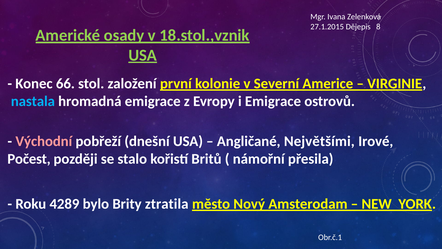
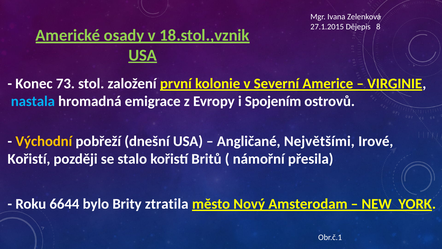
66: 66 -> 73 (65, 84)
i Emigrace: Emigrace -> Spojením (273, 101)
Východní colour: pink -> yellow (44, 141)
Počest: Počest -> Kořistí (29, 159)
4289: 4289 -> 6644 (64, 204)
